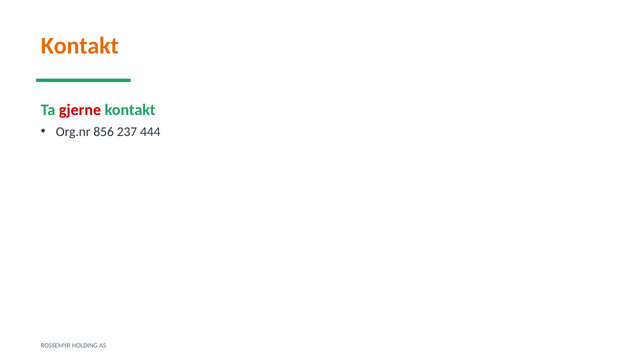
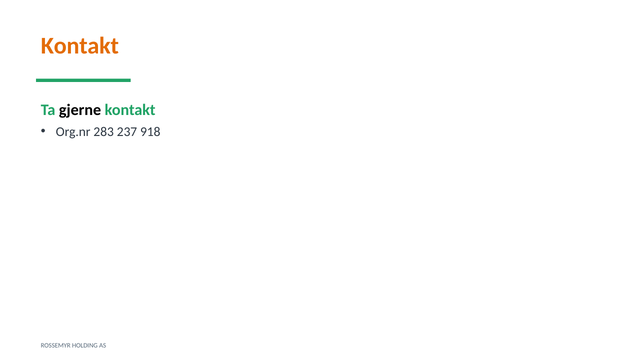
gjerne colour: red -> black (80, 110)
856: 856 -> 283 (104, 132)
444: 444 -> 918 (150, 132)
